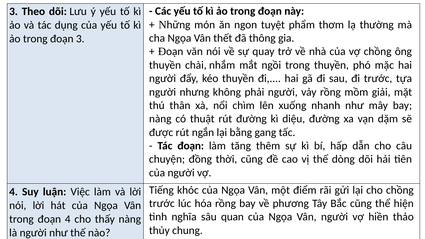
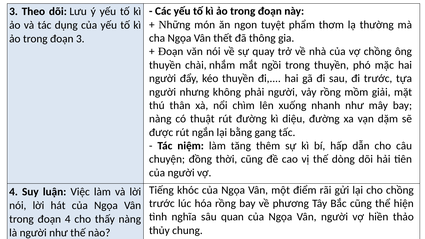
Tác đoạn: đoạn -> niệm (191, 146)
